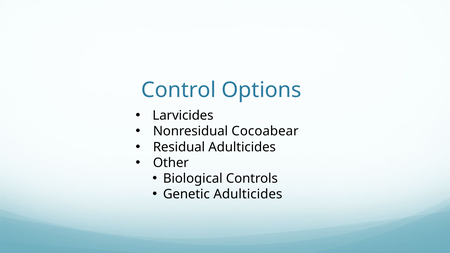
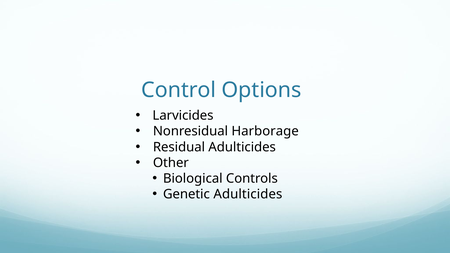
Cocoabear: Cocoabear -> Harborage (265, 131)
